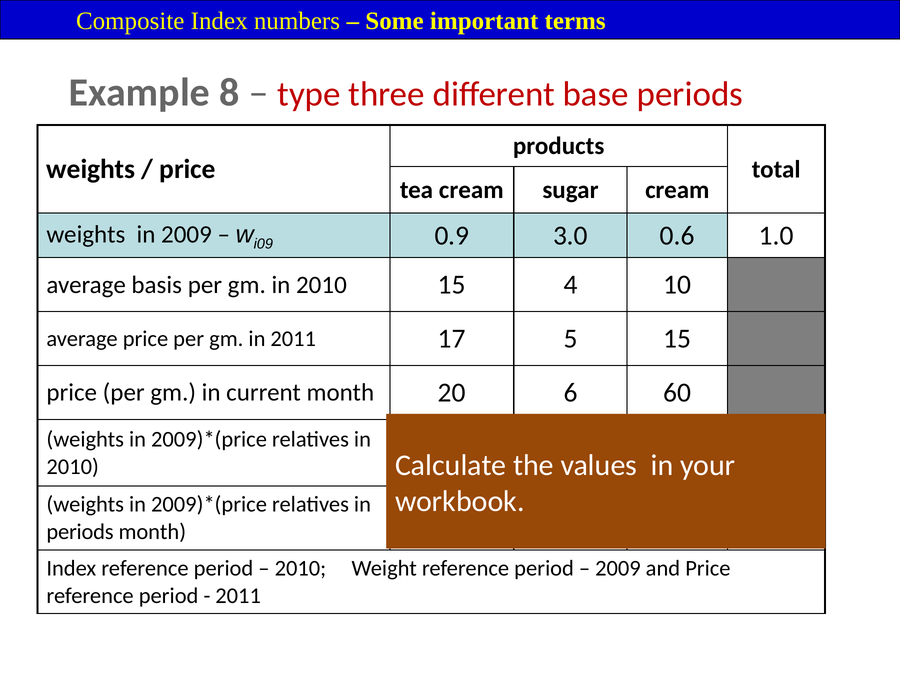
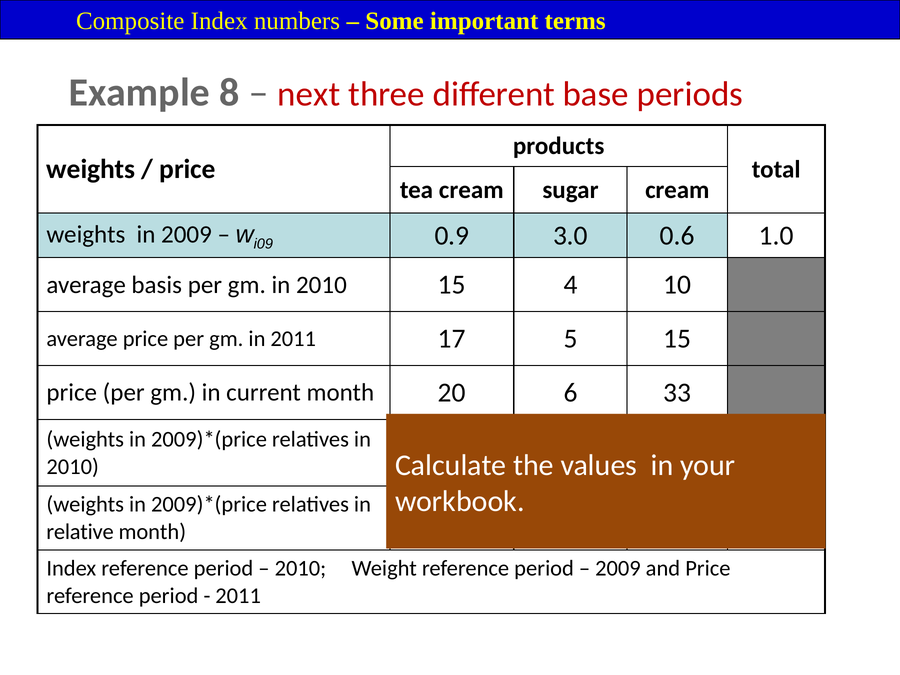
type: type -> next (309, 94)
60: 60 -> 33 (677, 393)
periods: periods -> relative (80, 532)
